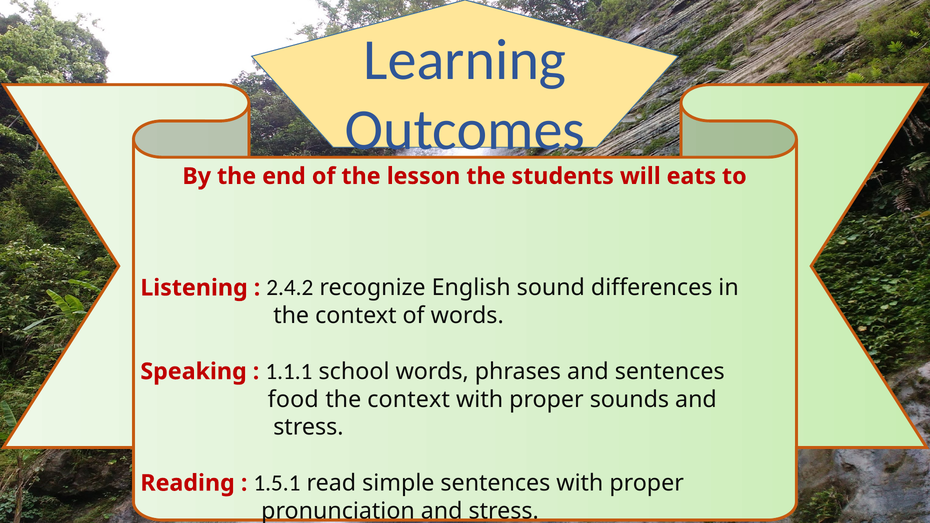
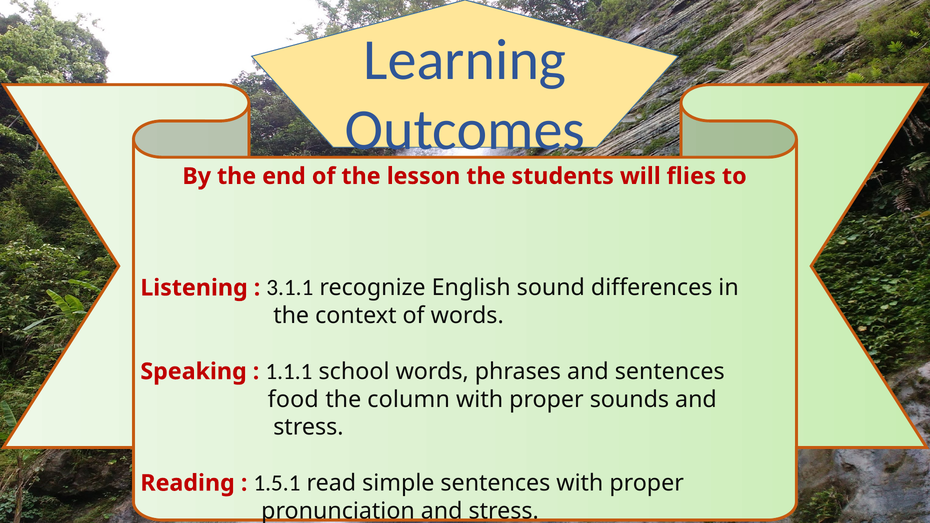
eats: eats -> flies (691, 176)
2.4.2: 2.4.2 -> 3.1.1 (290, 288)
context: context -> column (409, 399)
